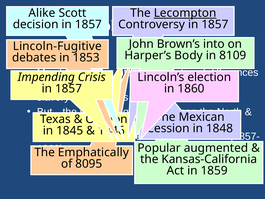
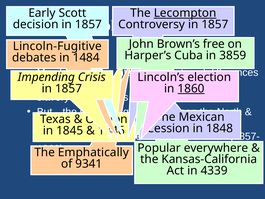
Alike: Alike -> Early (42, 13)
into: into -> free (214, 44)
Body: Body -> Cuba (189, 55)
8109: 8109 -> 3859 (233, 55)
1853: 1853 -> 1484 (86, 58)
1860 underline: none -> present (191, 88)
augmented: augmented -> everywhere (216, 148)
8095: 8095 -> 9341 (89, 164)
1859: 1859 -> 4339 (214, 170)
